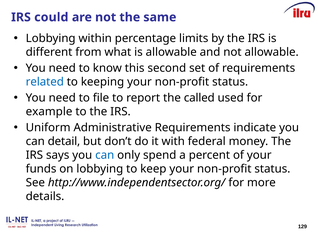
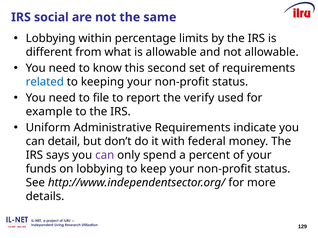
could: could -> social (51, 17)
called: called -> verify (199, 98)
can colour: blue -> purple (105, 155)
